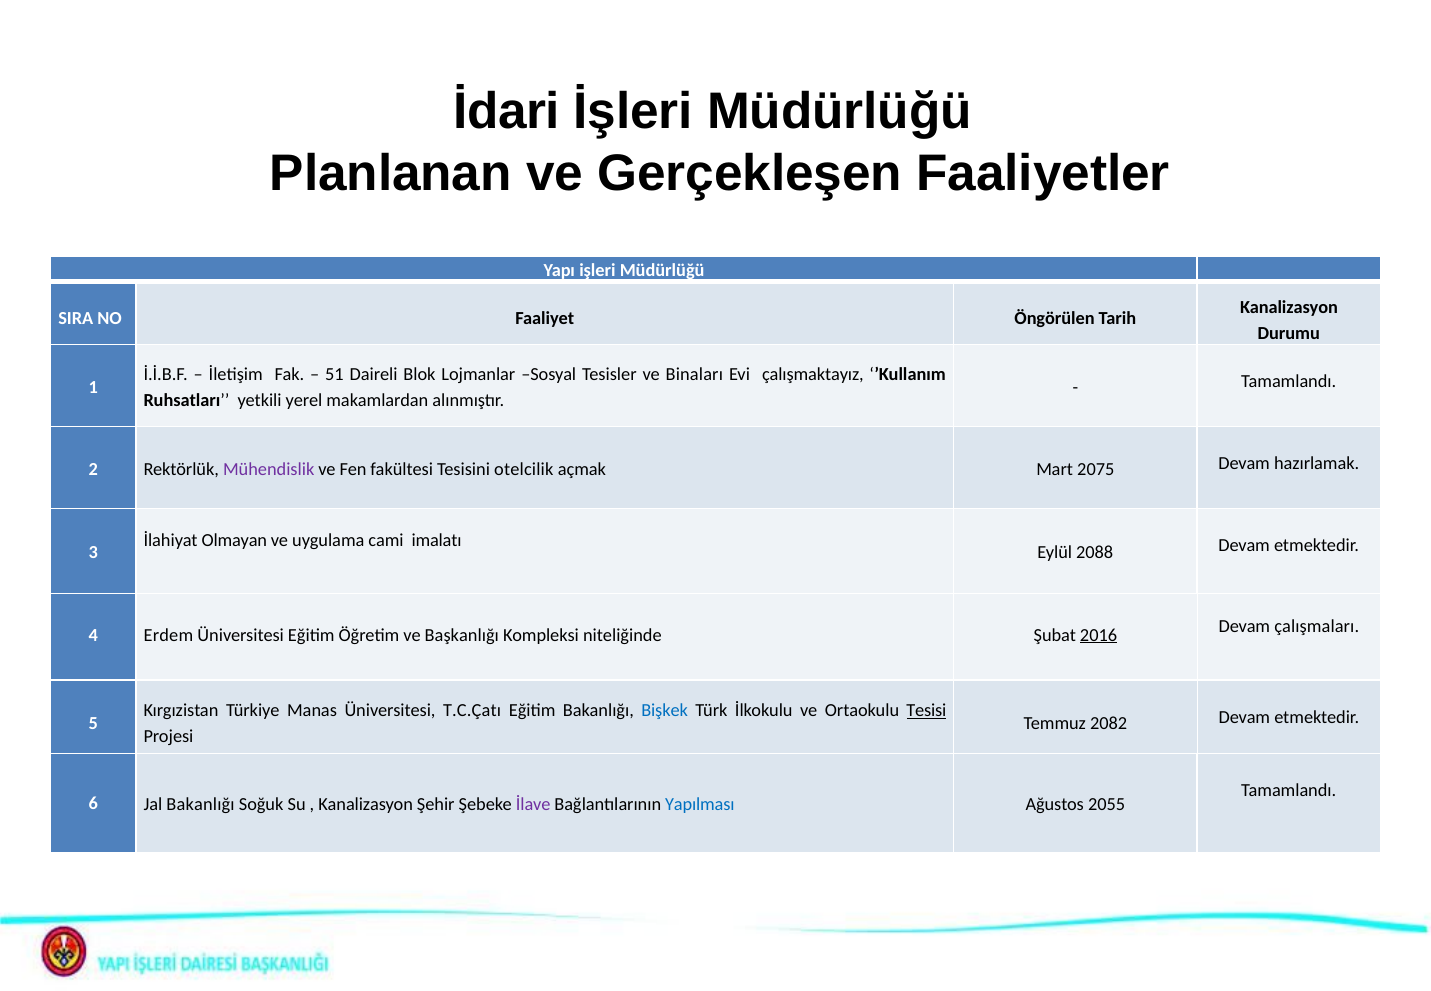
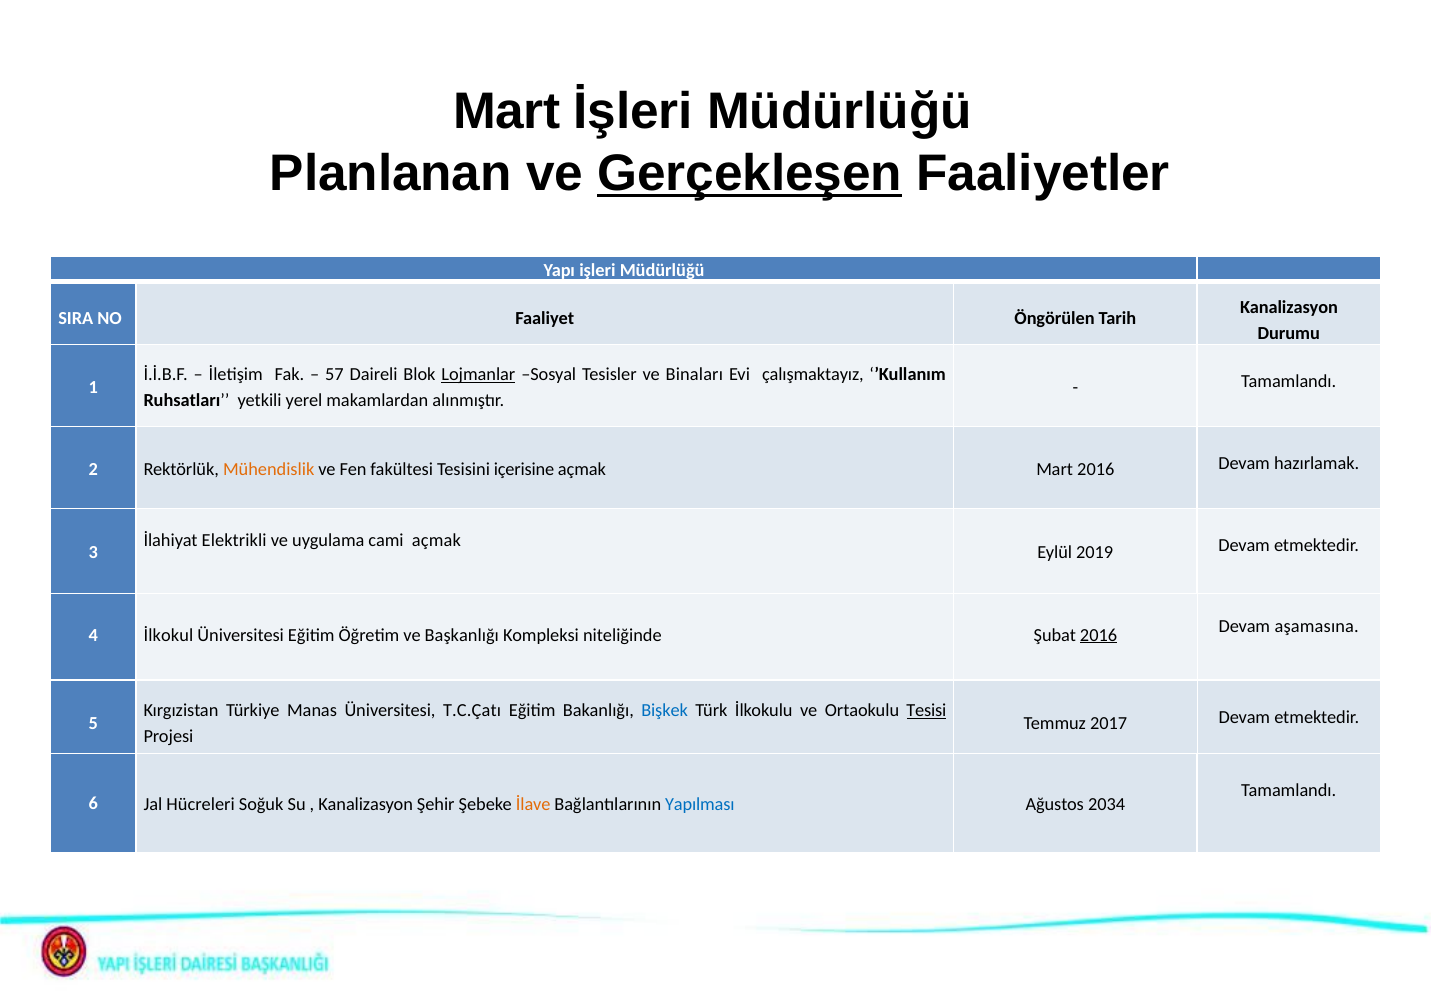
İdari: İdari -> Mart (507, 112)
Gerçekleşen underline: none -> present (750, 173)
51: 51 -> 57 (334, 374)
Lojmanlar underline: none -> present (478, 374)
Mühendislik colour: purple -> orange (269, 469)
otelcilik: otelcilik -> içerisine (524, 469)
Mart 2075: 2075 -> 2016 (1096, 469)
Olmayan: Olmayan -> Elektrikli (234, 540)
cami imalatı: imalatı -> açmak (436, 540)
2088: 2088 -> 2019 (1095, 553)
Erdem: Erdem -> İlkokul (168, 635)
çalışmaları: çalışmaları -> aşamasına (1317, 626)
2082: 2082 -> 2017 (1109, 723)
Jal Bakanlığı: Bakanlığı -> Hücreleri (201, 805)
İlave colour: purple -> orange (533, 805)
2055: 2055 -> 2034 (1107, 805)
